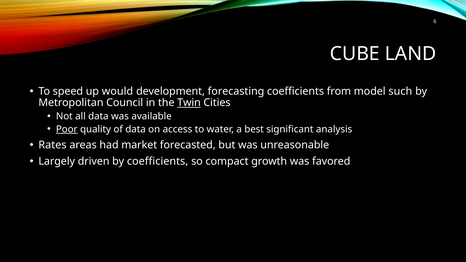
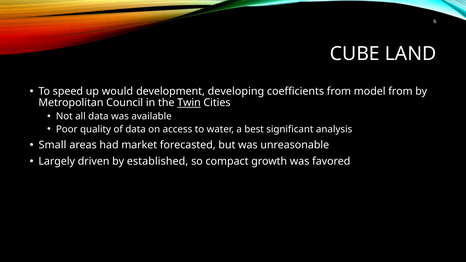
forecasting: forecasting -> developing (236, 91)
model such: such -> from (400, 91)
Poor underline: present -> none (67, 129)
Rates: Rates -> Small (53, 145)
by coefficients: coefficients -> established (158, 161)
